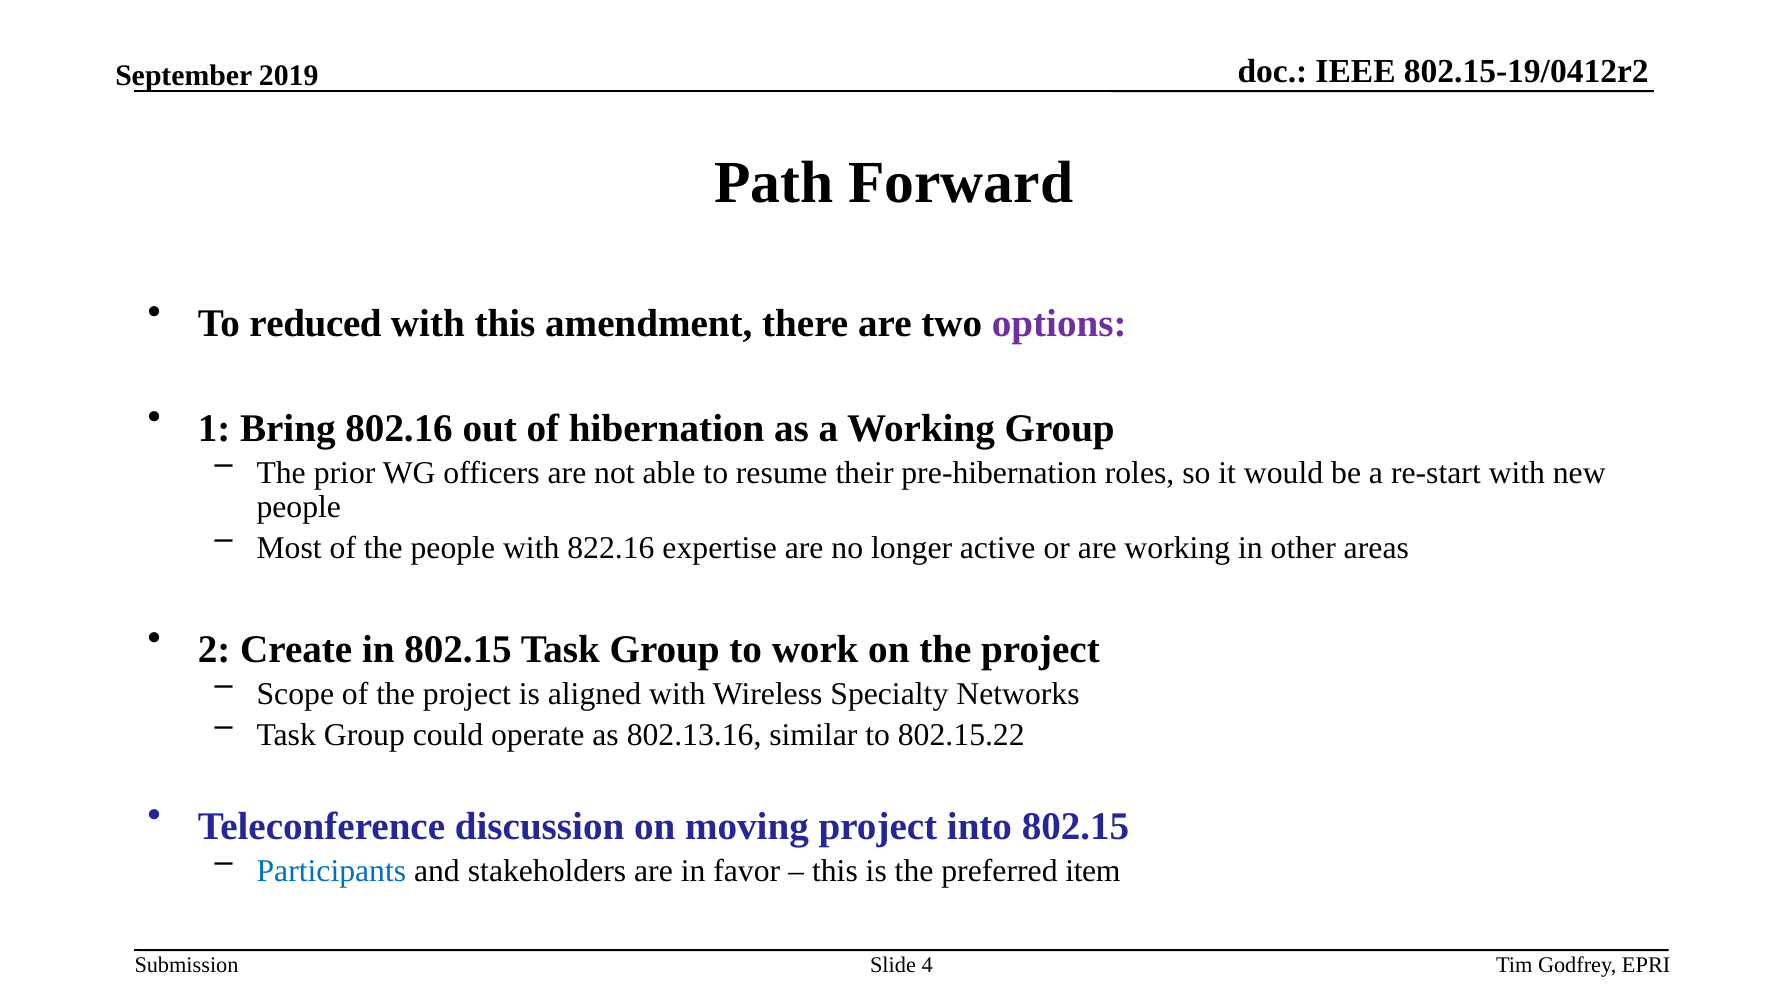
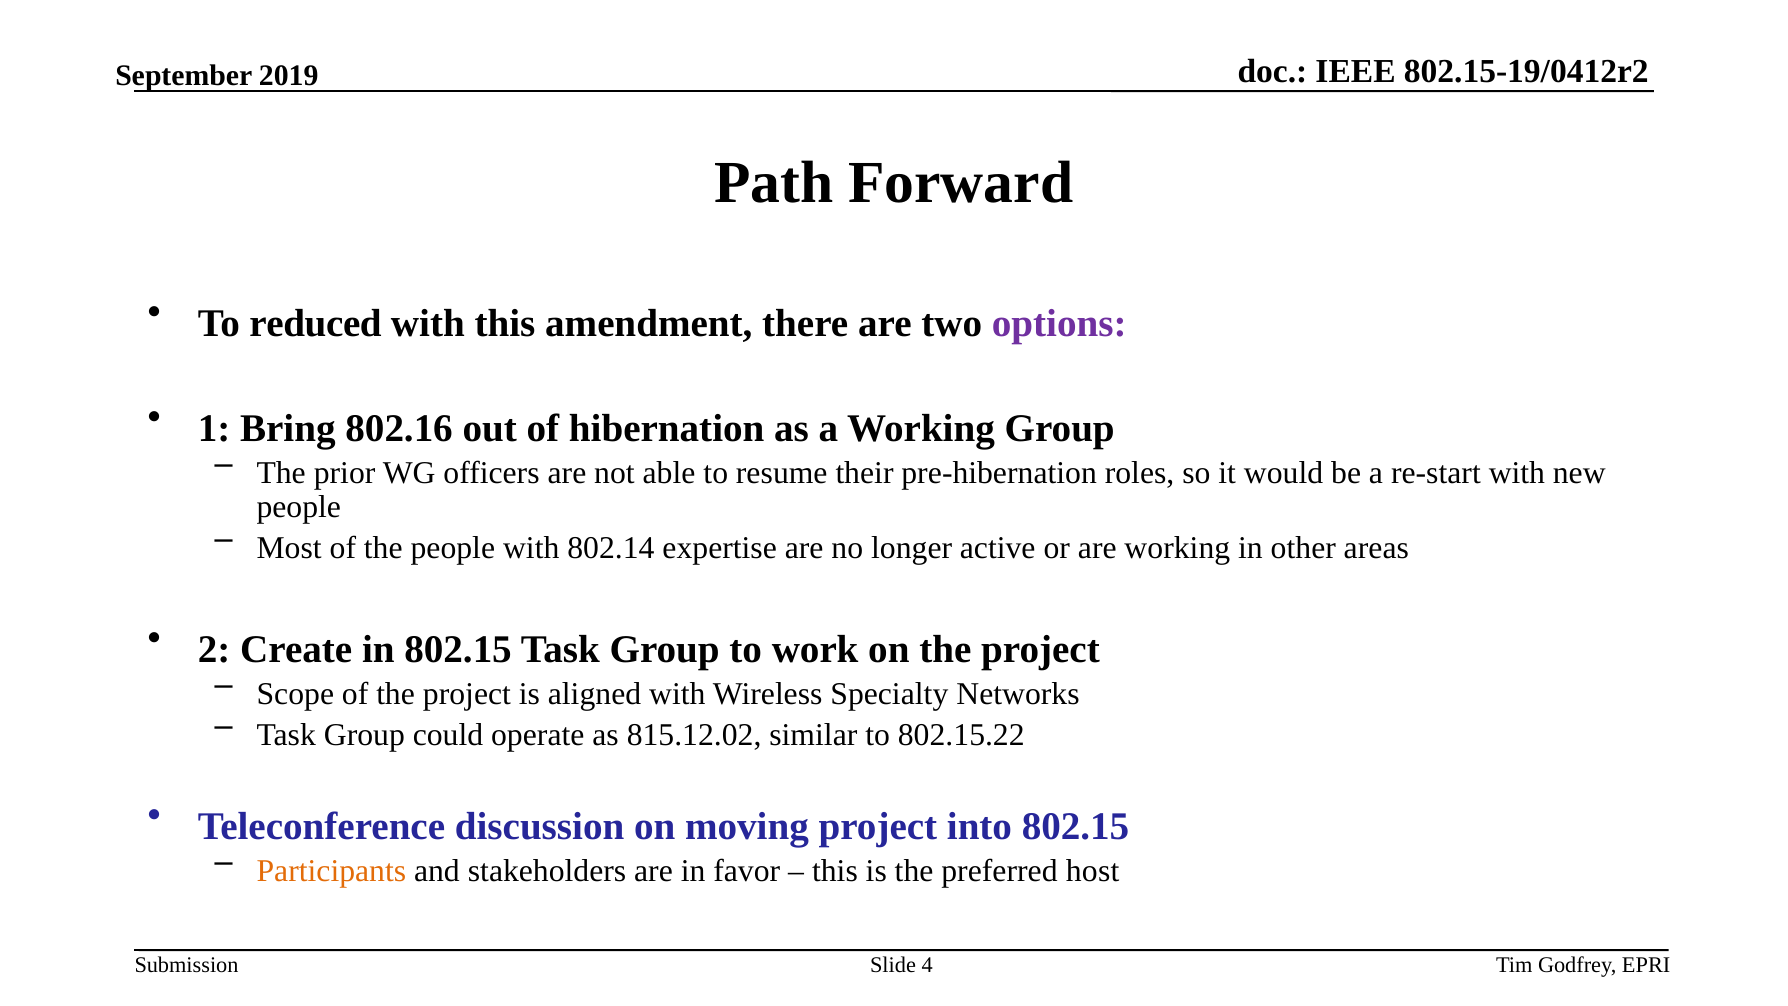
822.16: 822.16 -> 802.14 (611, 548)
802.13.16: 802.13.16 -> 815.12.02 (694, 735)
Participants colour: blue -> orange (331, 870)
item: item -> host (1093, 870)
